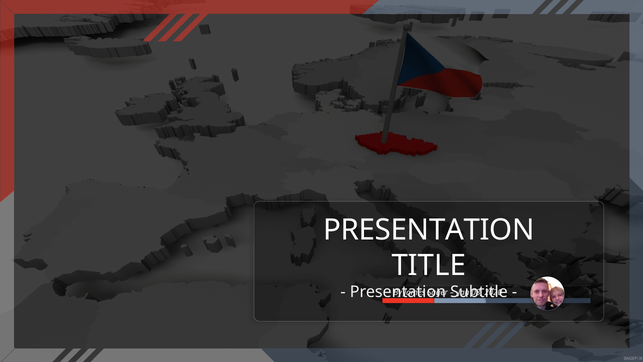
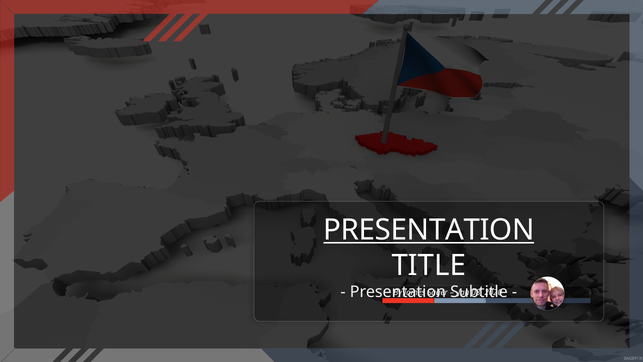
PRESENTATION underline: none -> present (429, 230)
